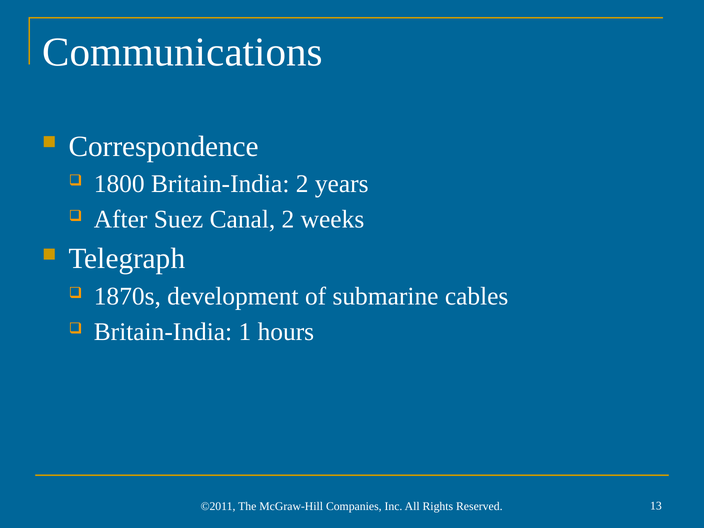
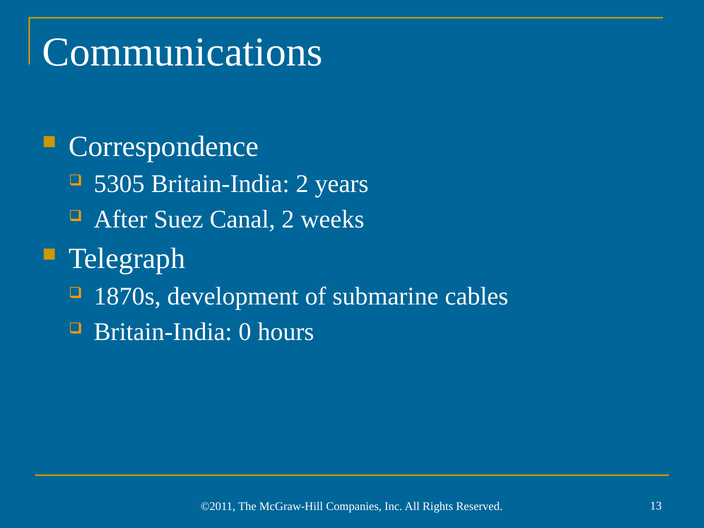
1800: 1800 -> 5305 (119, 184)
1: 1 -> 0 (245, 332)
